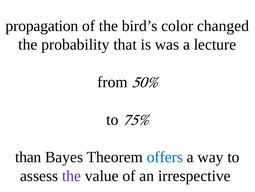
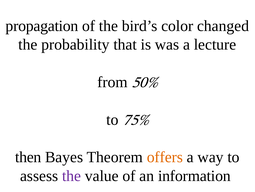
than: than -> then (28, 157)
offers colour: blue -> orange (165, 157)
irrespective: irrespective -> information (194, 175)
